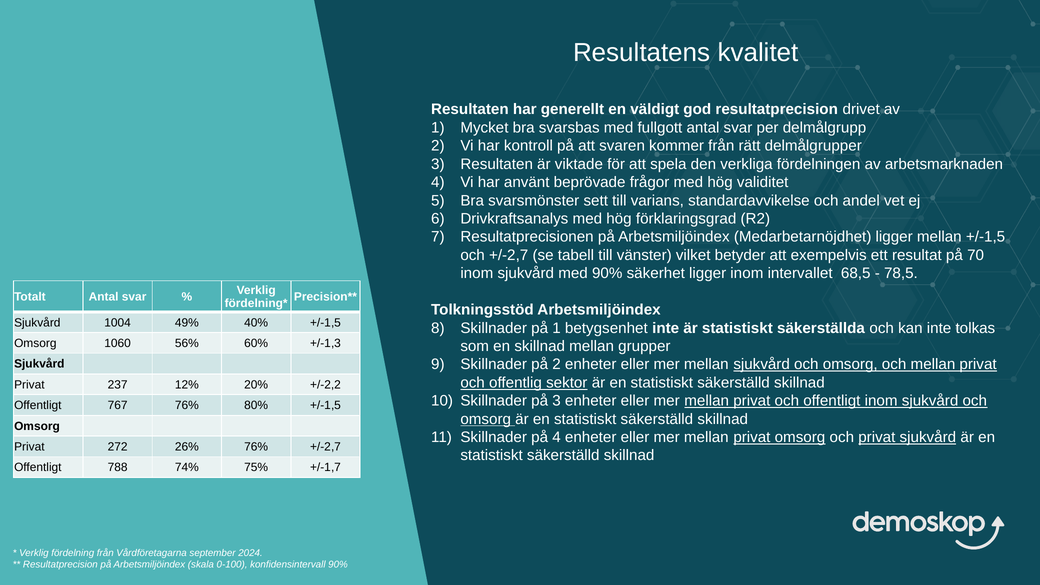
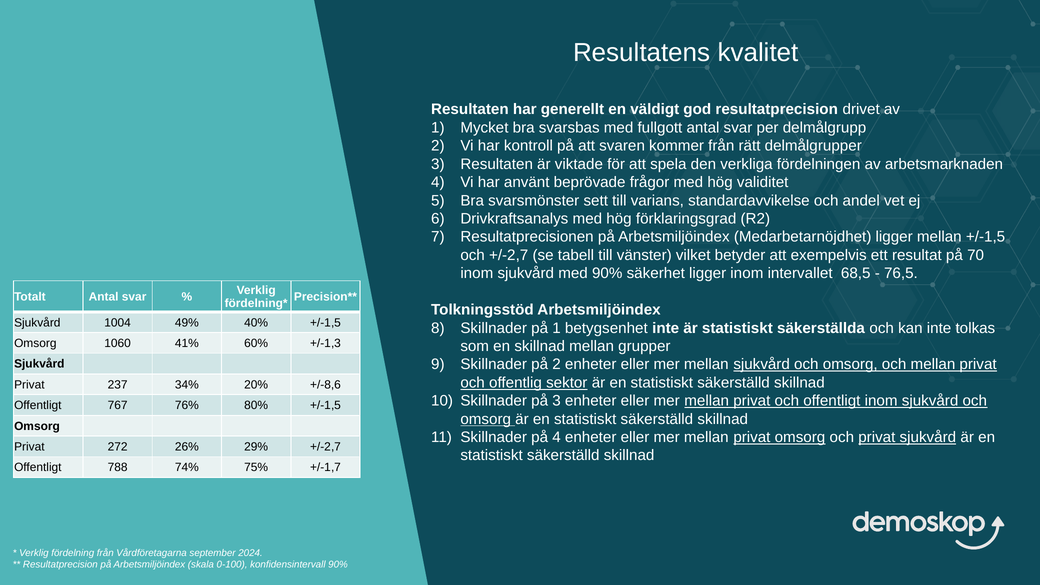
78,5: 78,5 -> 76,5 (901, 273)
56%: 56% -> 41% (187, 343)
12%: 12% -> 34% (187, 385)
+/-2,2: +/-2,2 -> +/-8,6 (325, 385)
26% 76%: 76% -> 29% (256, 447)
